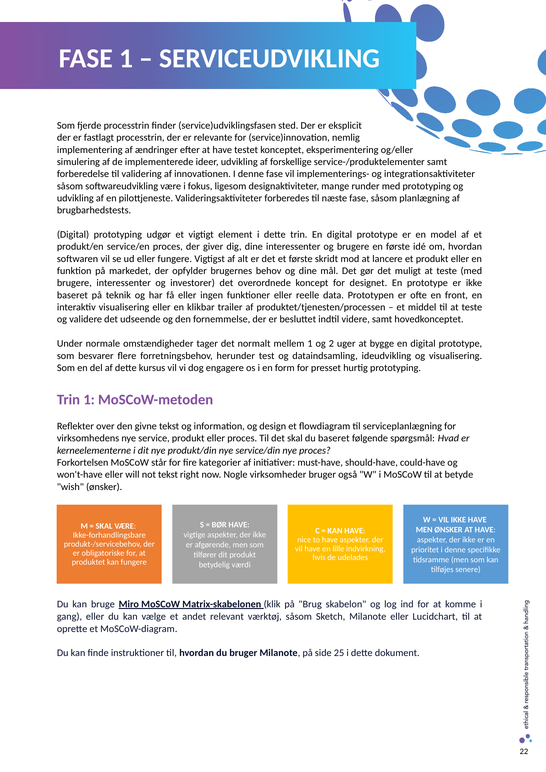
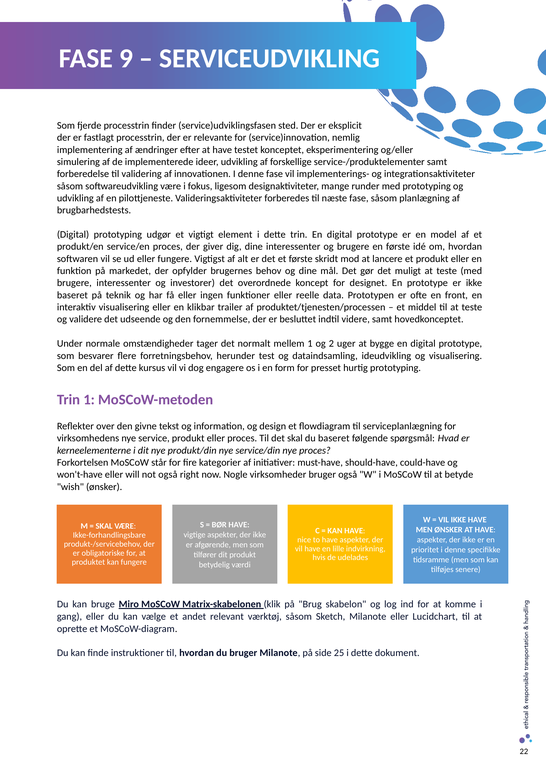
FASE 1: 1 -> 9 (126, 58)
not tekst: tekst -> også (168, 475)
